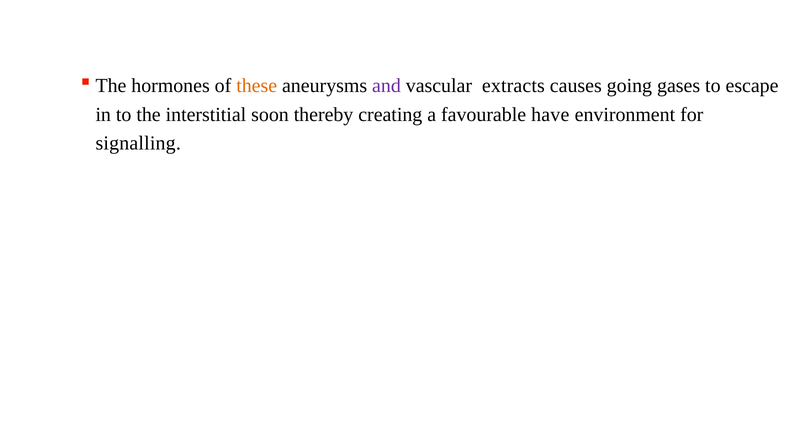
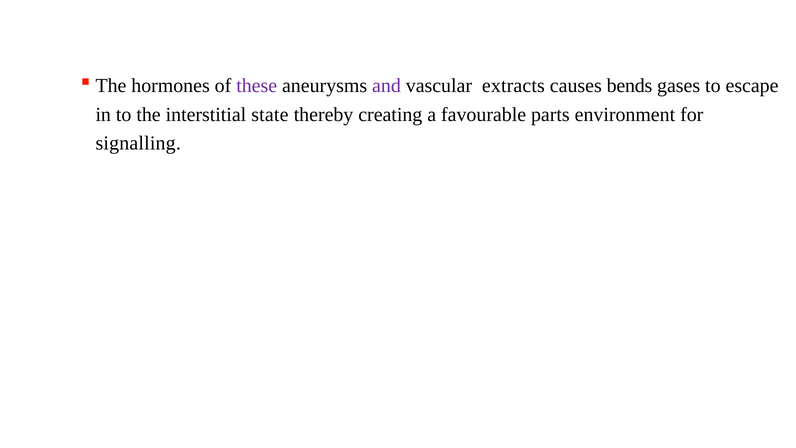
these colour: orange -> purple (257, 86)
going: going -> bends (630, 86)
soon: soon -> state (270, 114)
have: have -> parts (550, 114)
